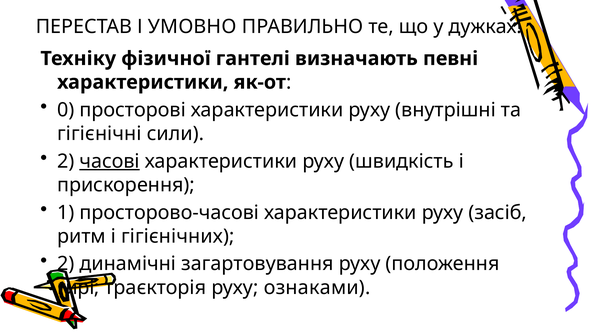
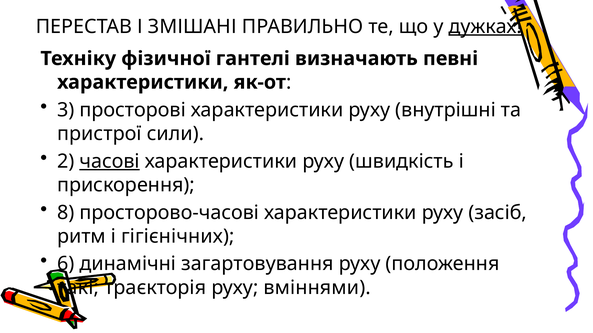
УМОВНО: УМОВНО -> ЗМІШАНІ (192, 27)
дужках underline: none -> present (485, 27)
0: 0 -> 3 (66, 110)
гігієнічні: гігієнічні -> пристрої (99, 134)
1: 1 -> 8 (66, 213)
2: 2 -> 6 (66, 264)
гирі: гирі -> такі (78, 288)
ознаками: ознаками -> вміннями (317, 288)
